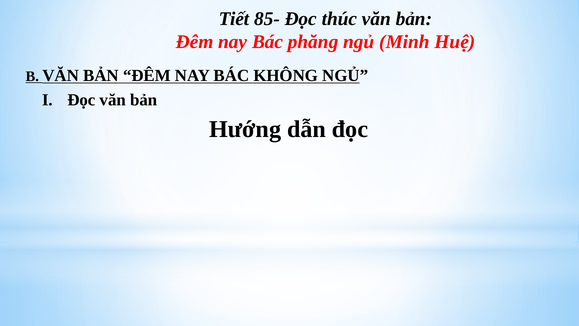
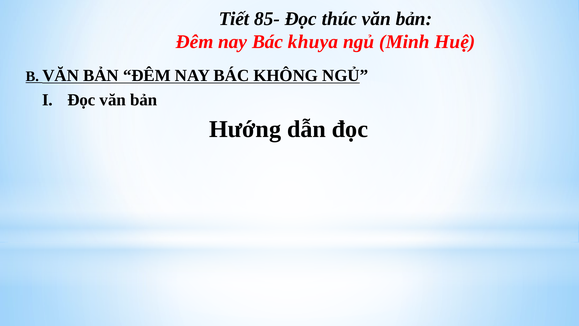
phăng: phăng -> khuya (313, 42)
